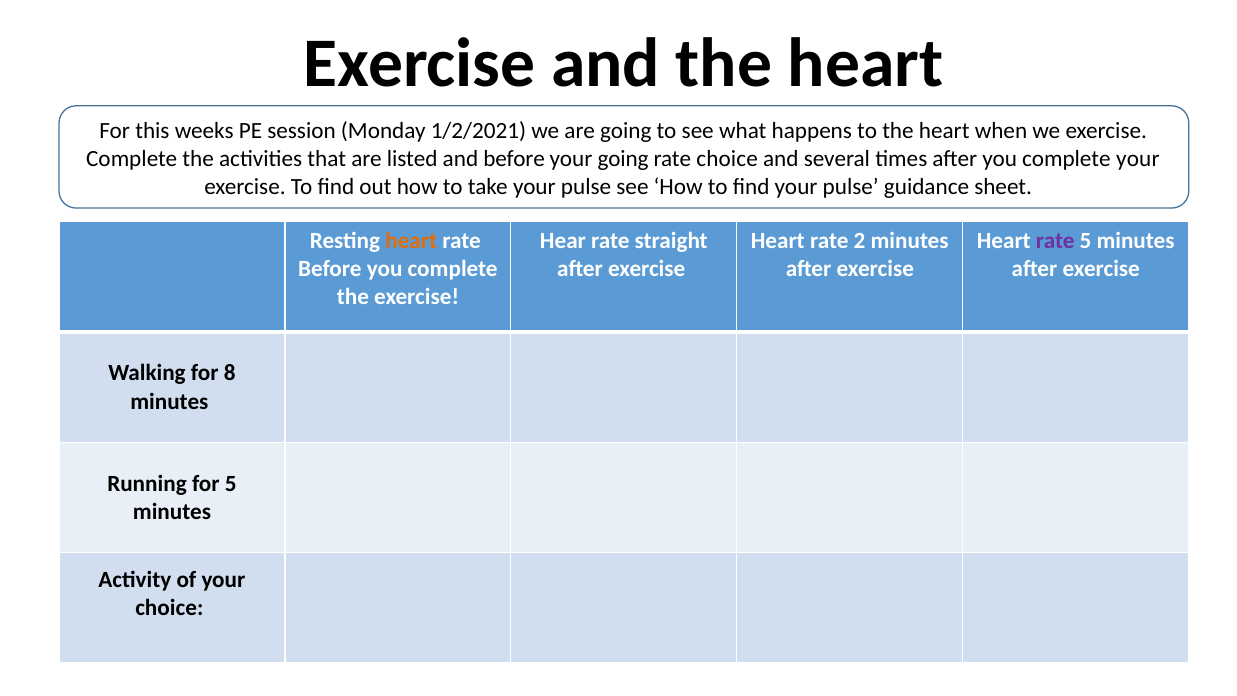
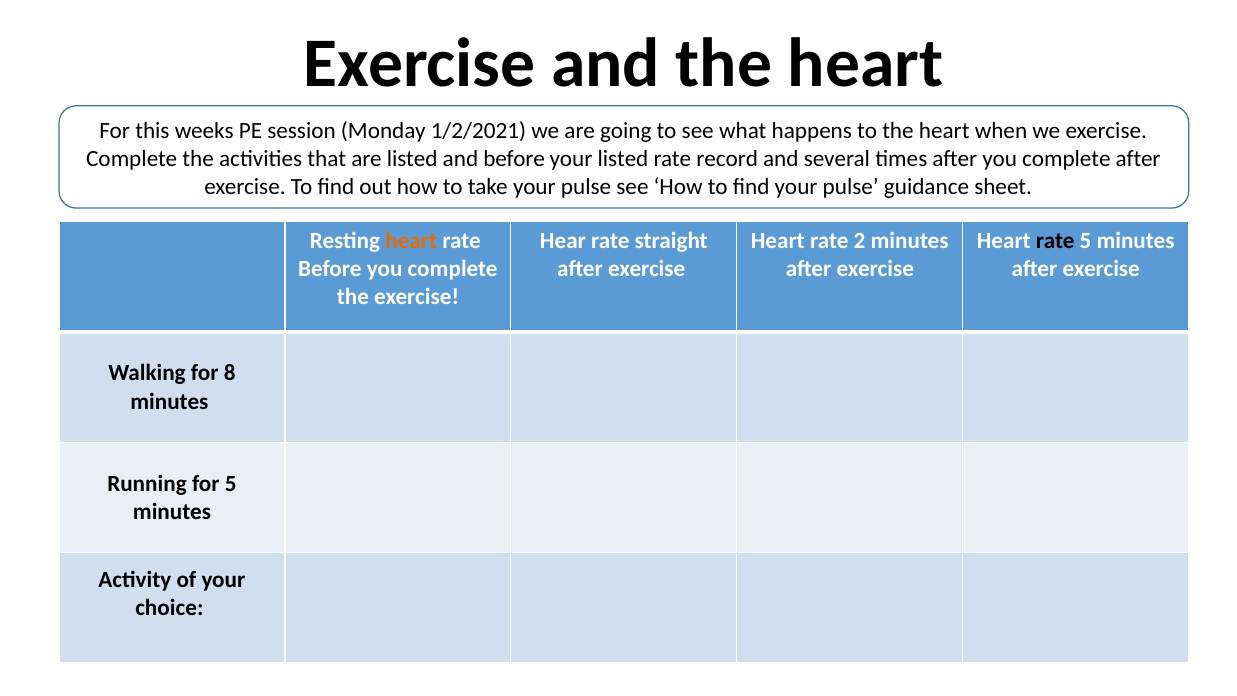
your going: going -> listed (623, 158)
rate choice: choice -> record (727, 158)
complete your: your -> after (1138, 158)
rate colour: purple -> black (1055, 241)
